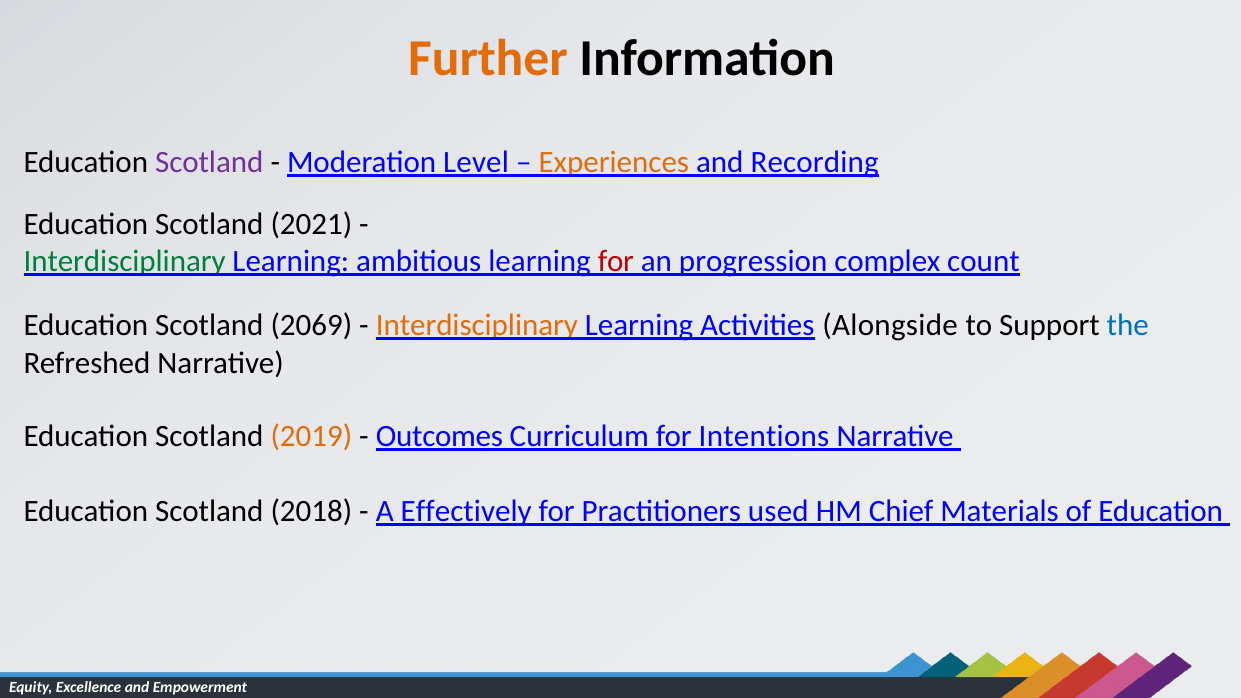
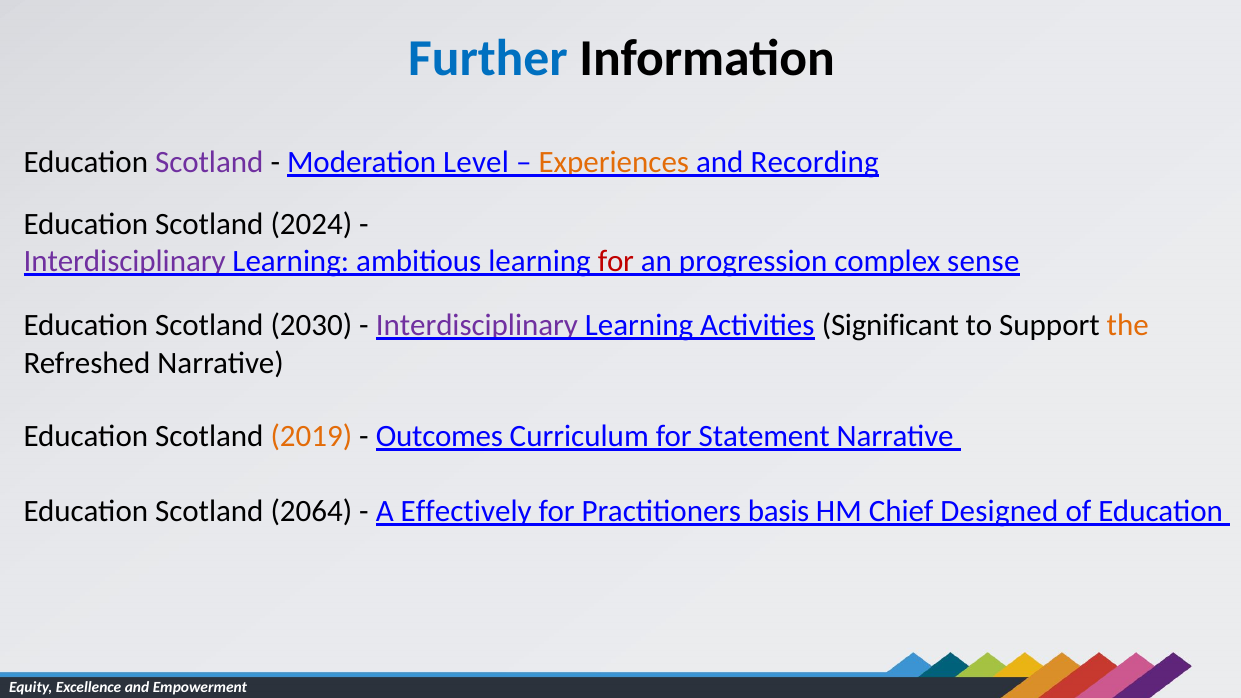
Further colour: orange -> blue (488, 59)
2021: 2021 -> 2024 (311, 224)
Interdisciplinary colour: green -> purple (125, 261)
count: count -> sense (983, 261)
2069: 2069 -> 2030 (311, 325)
Interdisciplinary colour: orange -> purple (477, 325)
Alongside: Alongside -> Significant (890, 325)
the colour: blue -> orange (1128, 325)
Intentions: Intentions -> Statement (764, 437)
2018: 2018 -> 2064 (311, 511)
used: used -> basis (779, 511)
Materials: Materials -> Designed (999, 511)
